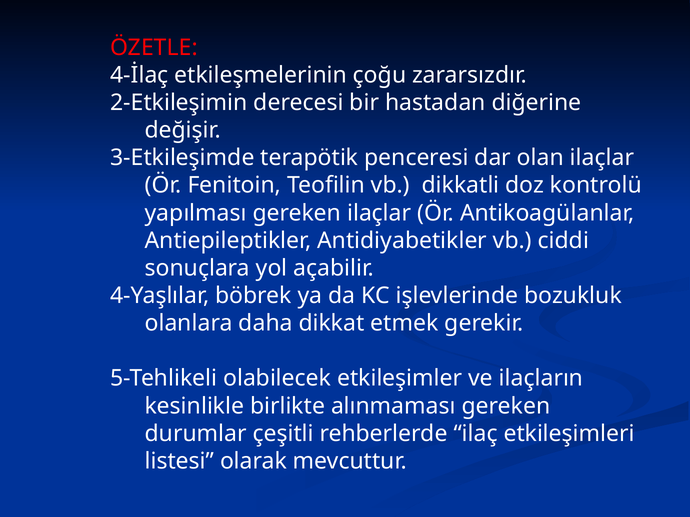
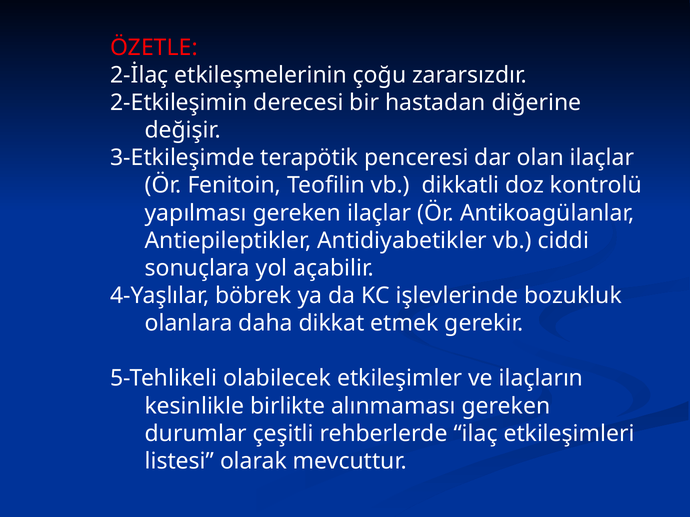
4-İlaç: 4-İlaç -> 2-İlaç (139, 75)
